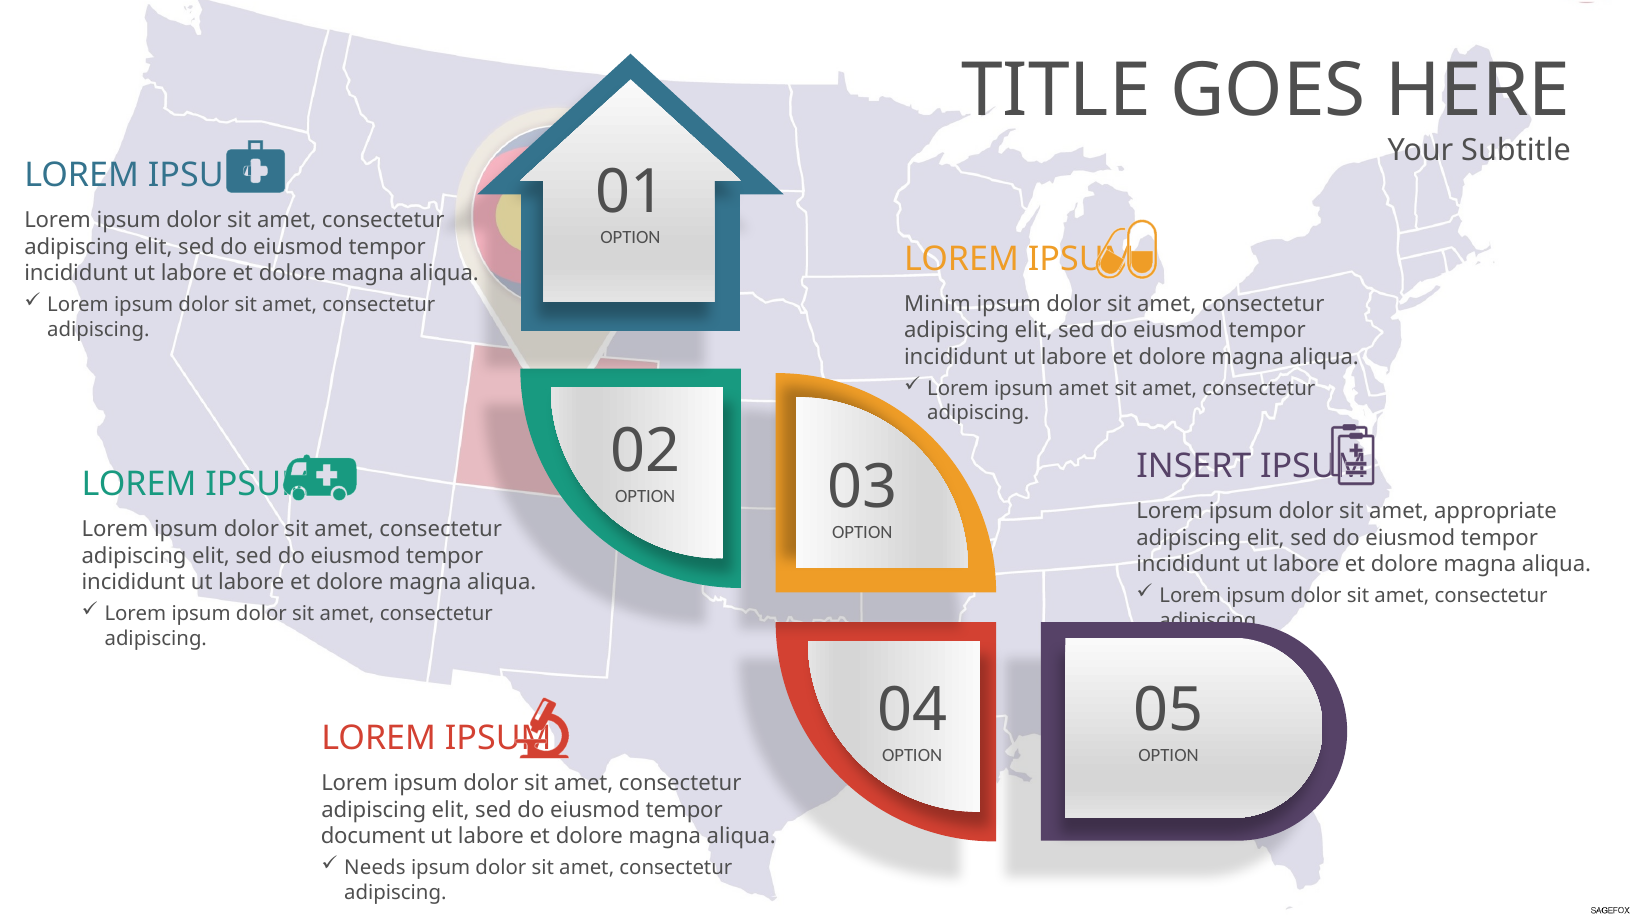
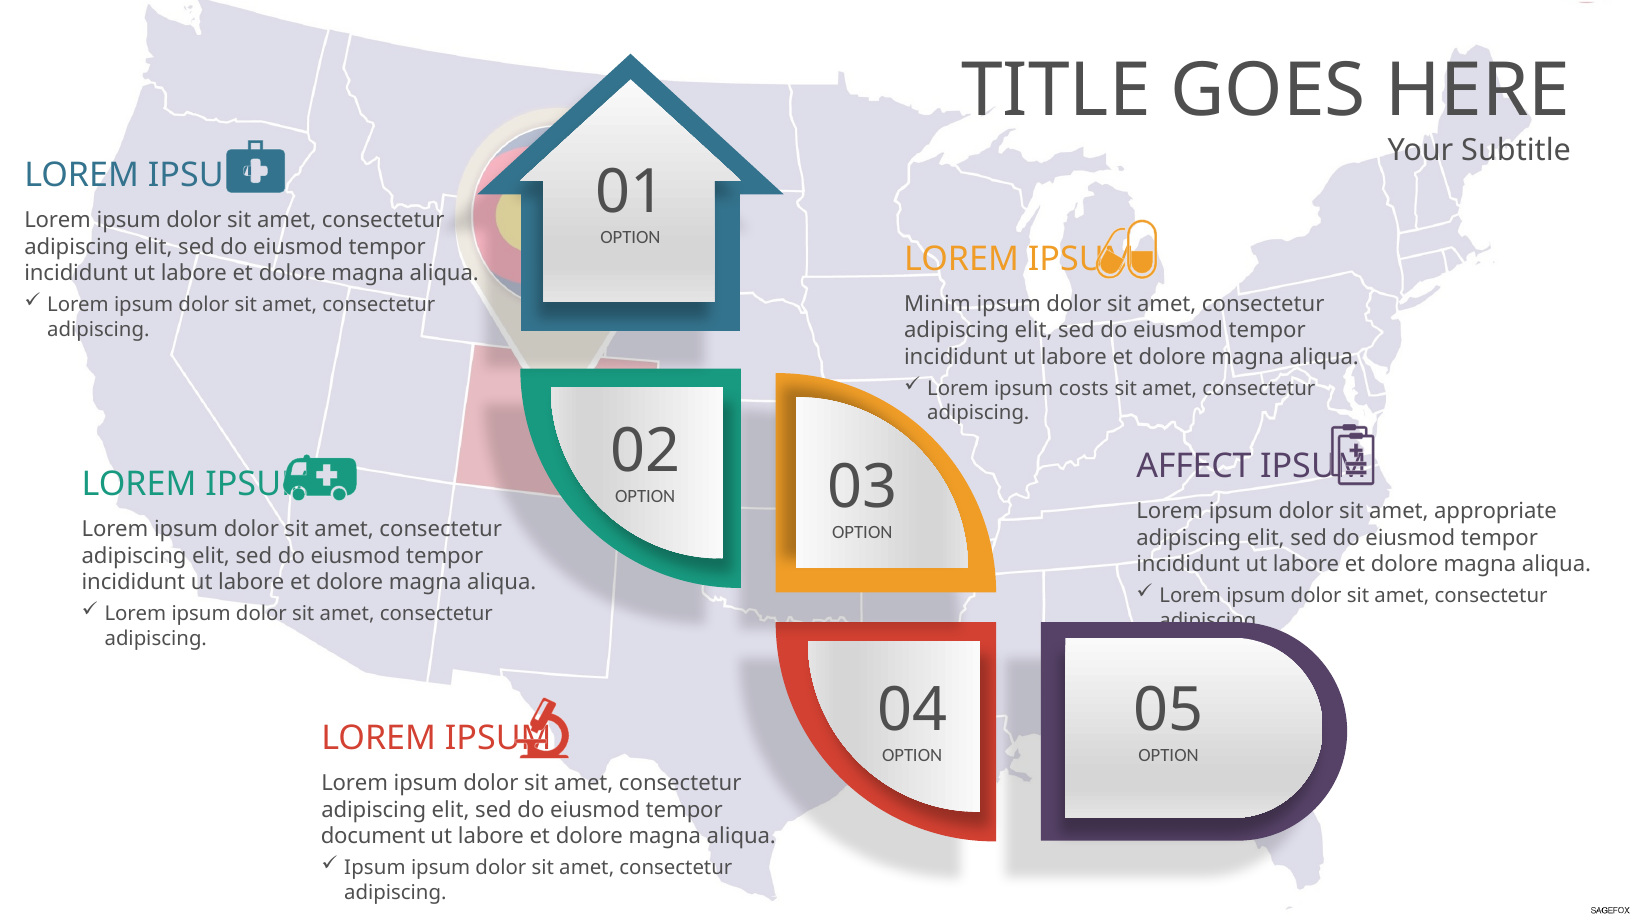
ipsum amet: amet -> costs (1084, 389)
INSERT: INSERT -> AFFECT (1194, 467)
Needs: Needs -> Ipsum (375, 868)
